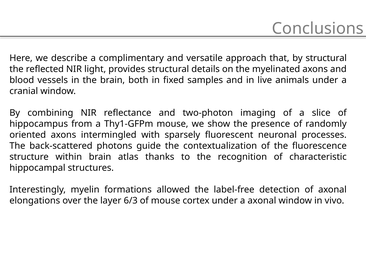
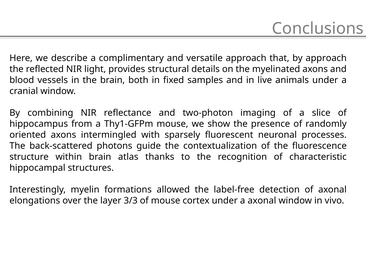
by structural: structural -> approach (326, 58)
6/3: 6/3 -> 3/3 (131, 201)
